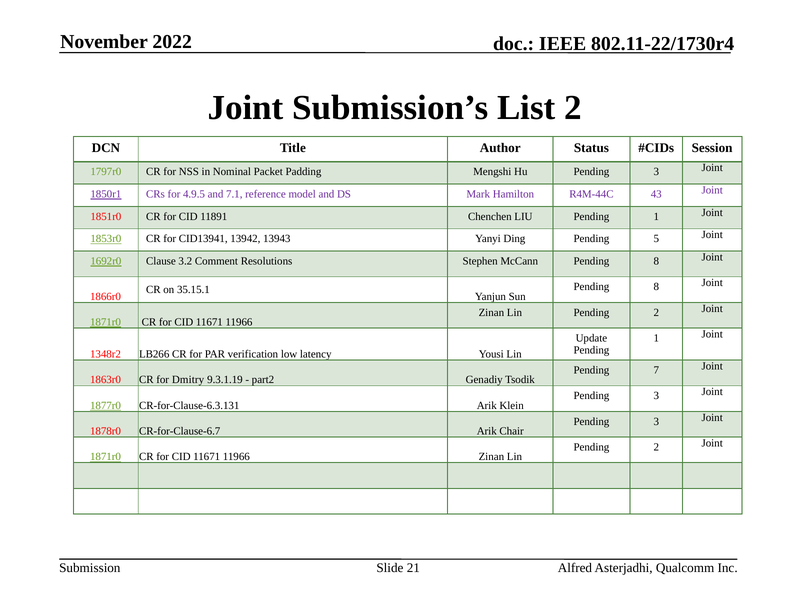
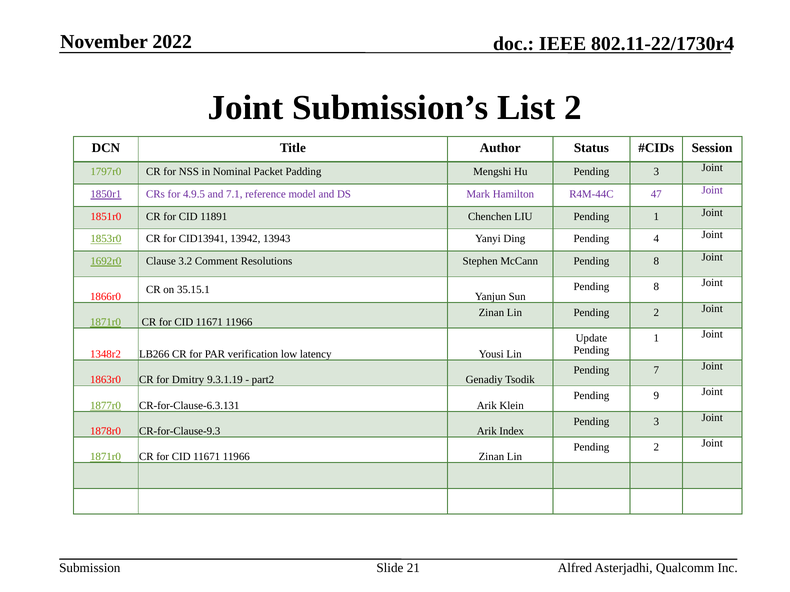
43: 43 -> 47 (656, 194)
5: 5 -> 4 (656, 239)
3: 3 -> 9 (656, 396)
CR-for-Clause-6.7: CR-for-Clause-6.7 -> CR-for-Clause-9.3 (180, 431)
Chair: Chair -> Index (512, 431)
